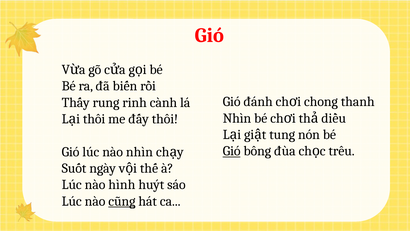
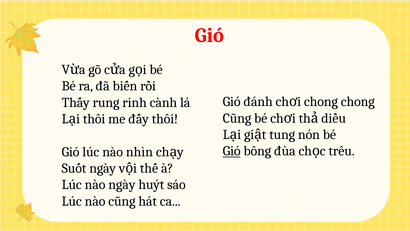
chong thanh: thanh -> chong (358, 102)
Nhìn: Nhìn -> Cũng (237, 118)
nào hình: hình -> ngày (122, 184)
cũng underline: present -> none (122, 201)
